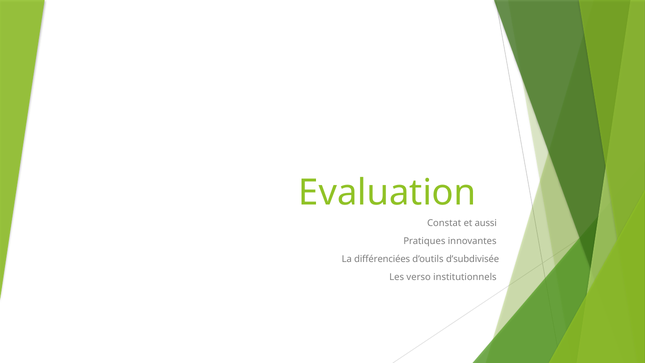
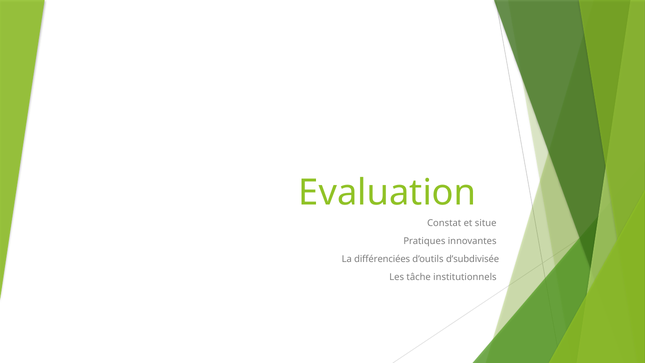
aussi: aussi -> situe (486, 223)
verso: verso -> tâche (419, 277)
